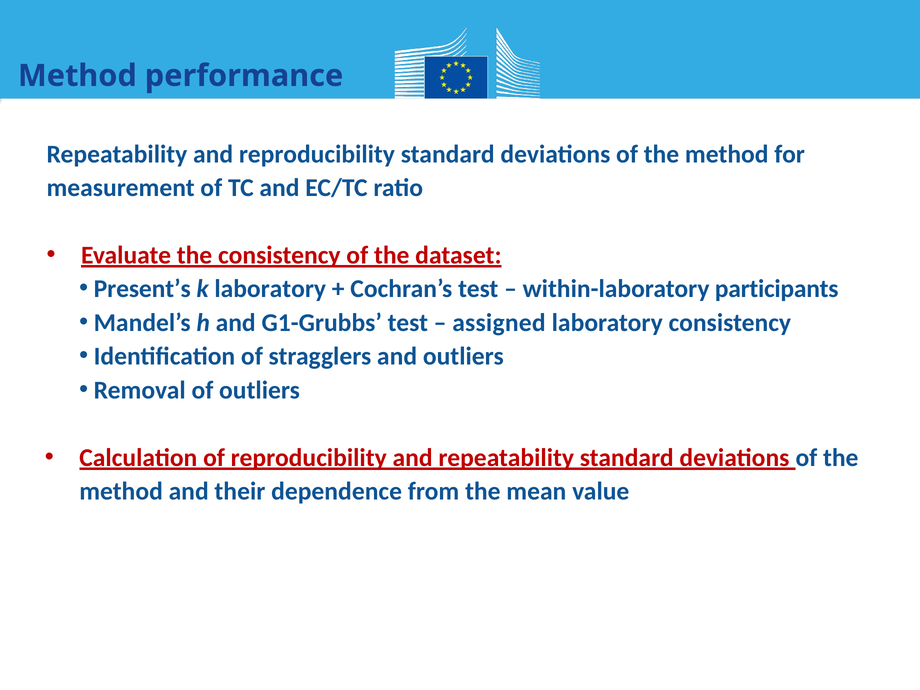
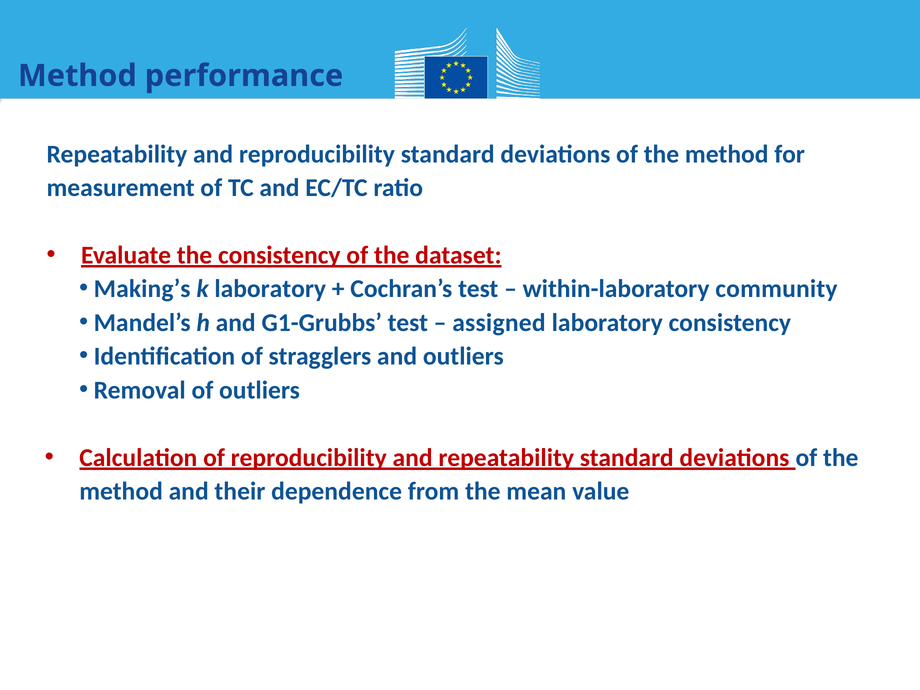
Present’s: Present’s -> Making’s (142, 289)
participants: participants -> community (776, 289)
